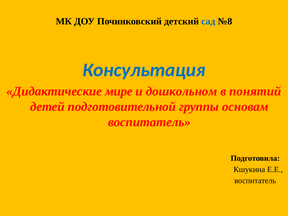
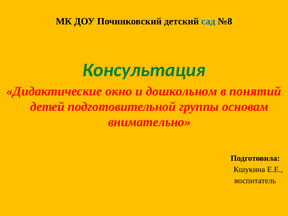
Консультация colour: blue -> green (144, 70)
мире: мире -> окно (119, 91)
воспитатель: воспитатель -> внимательно (149, 122)
